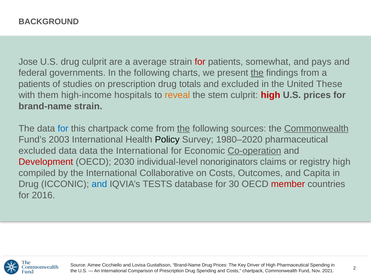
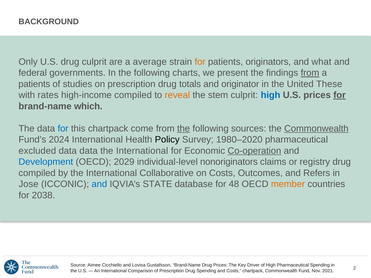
Jose: Jose -> Only (28, 62)
for colour: red -> orange (200, 62)
somewhat: somewhat -> originators (268, 62)
pays: pays -> what (321, 62)
the underline: present -> none (257, 73)
from underline: none -> present (310, 73)
and excluded: excluded -> originator (240, 84)
them: them -> rates (48, 95)
high-income hospitals: hospitals -> compiled (133, 95)
high colour: red -> blue (271, 95)
for underline: none -> present (340, 95)
brand-name strain: strain -> which (88, 106)
2003: 2003 -> 2024 (59, 140)
Development colour: red -> blue (46, 162)
2030: 2030 -> 2029 (124, 162)
registry high: high -> drug (342, 162)
Capita: Capita -> Refers (317, 173)
Drug: Drug -> Jose (29, 184)
TESTS: TESTS -> STATE (157, 184)
30: 30 -> 48 (234, 184)
member colour: red -> orange (288, 184)
2016: 2016 -> 2038 (43, 195)
